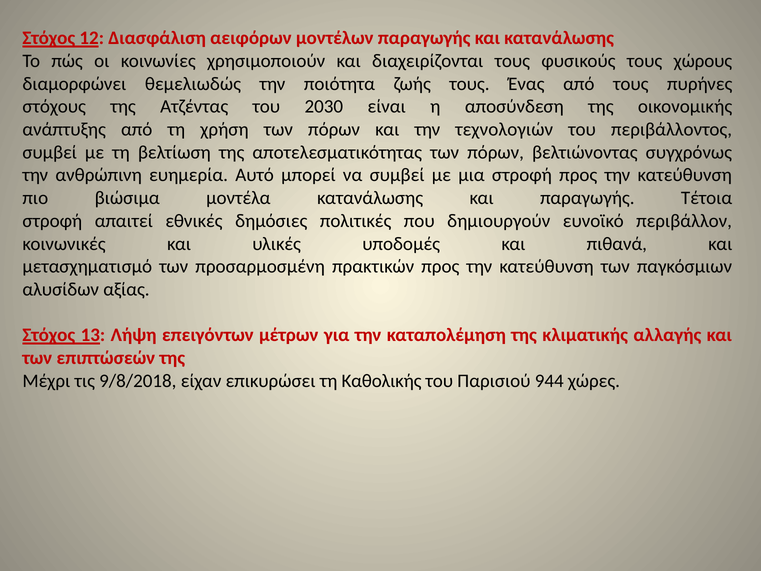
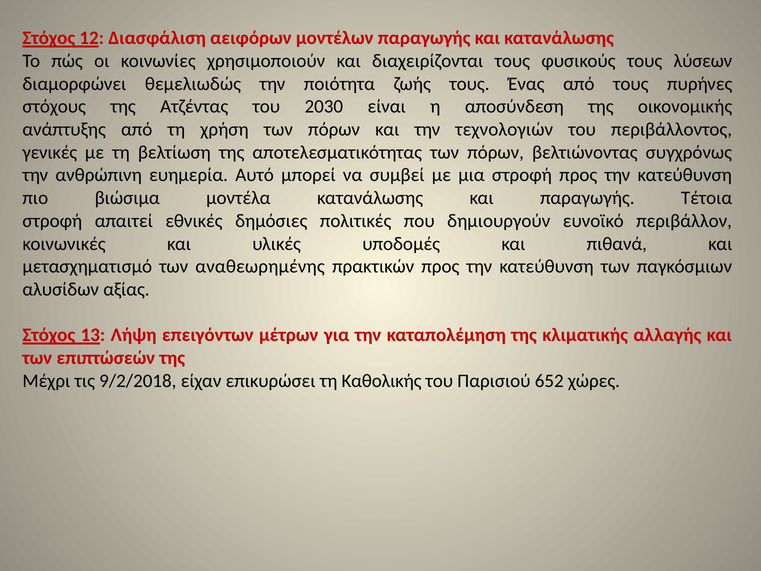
χώρους: χώρους -> λύσεων (703, 61)
συμβεί: συμβεί -> γενικές (50, 152)
προσαρμοσμένη: προσαρμοσμένη -> αναθεωρημένης (260, 266)
9/8/2018: 9/8/2018 -> 9/2/2018 (138, 381)
944: 944 -> 652 (549, 381)
